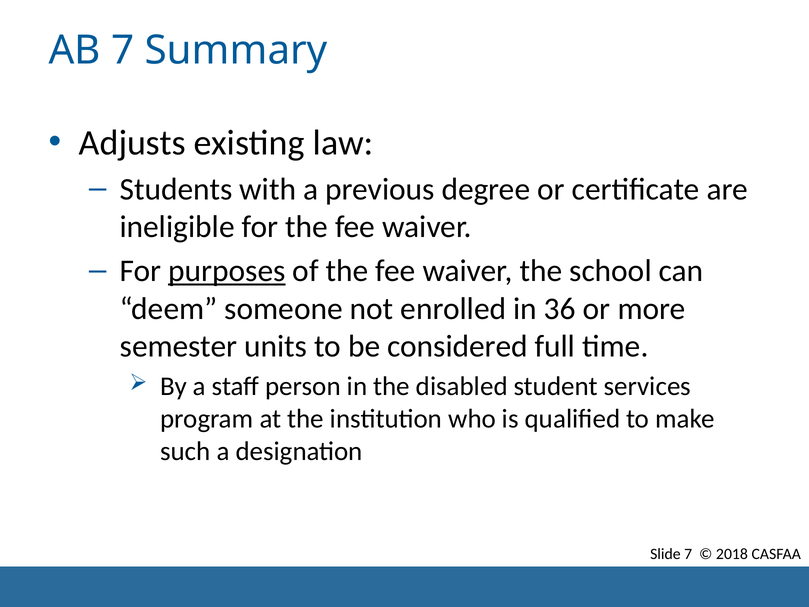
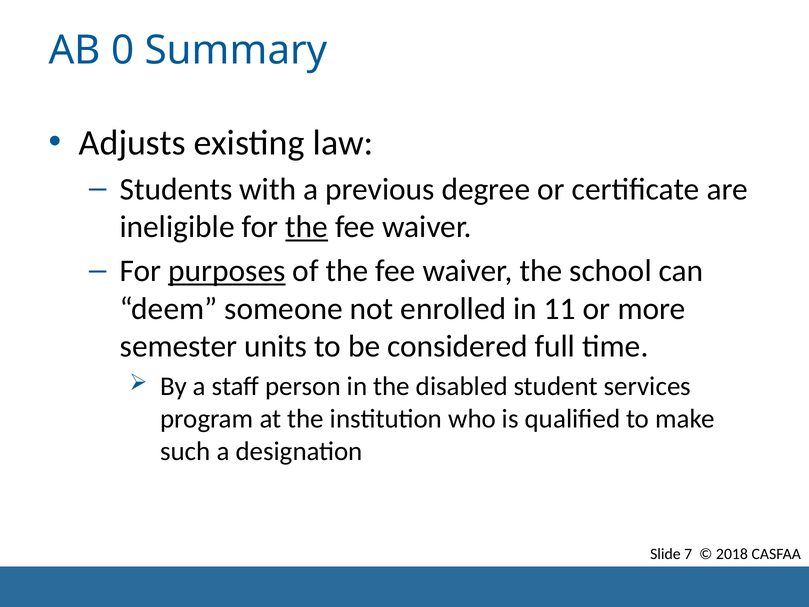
AB 7: 7 -> 0 (123, 50)
the underline: none -> present (307, 227)
36: 36 -> 11 (560, 309)
